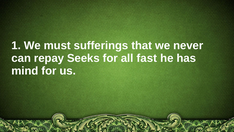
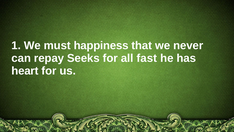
sufferings: sufferings -> happiness (101, 45)
mind: mind -> heart (25, 71)
